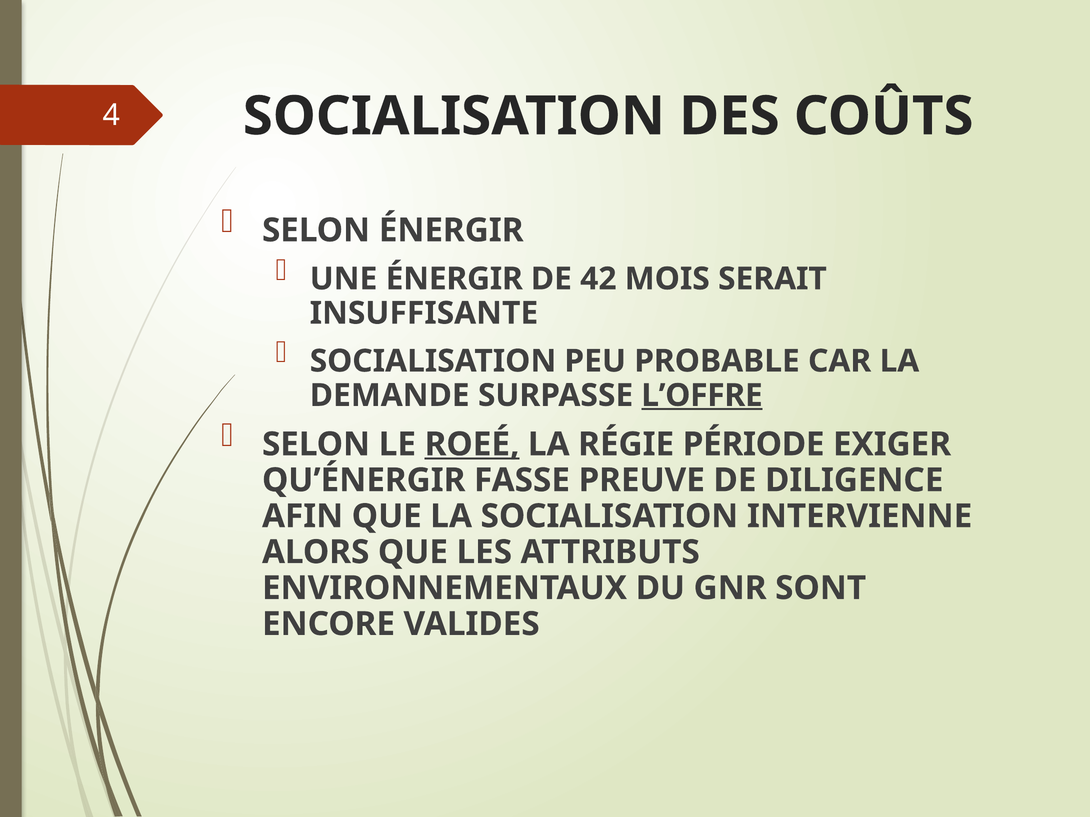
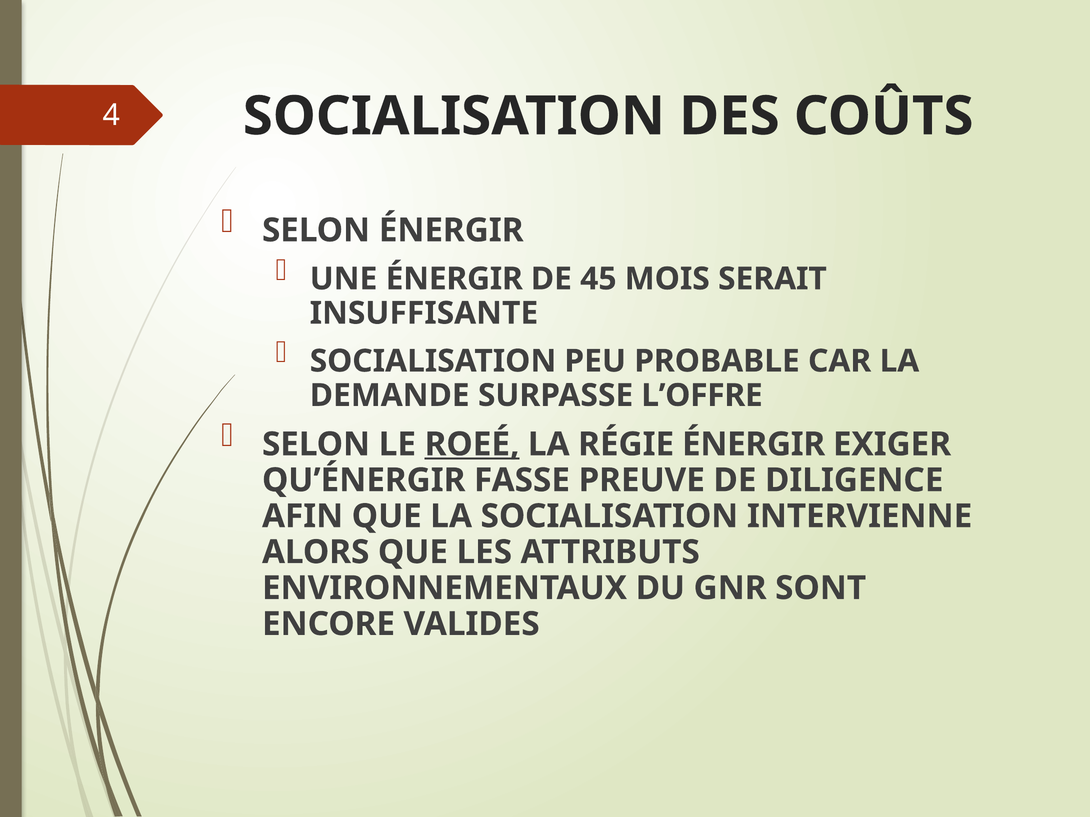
42: 42 -> 45 (598, 279)
L’OFFRE underline: present -> none (702, 396)
RÉGIE PÉRIODE: PÉRIODE -> ÉNERGIR (754, 445)
